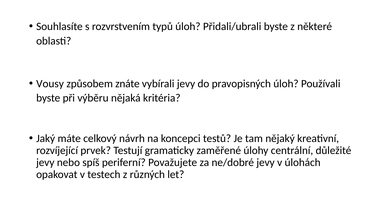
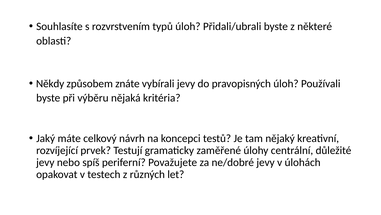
Vousy: Vousy -> Někdy (50, 83)
